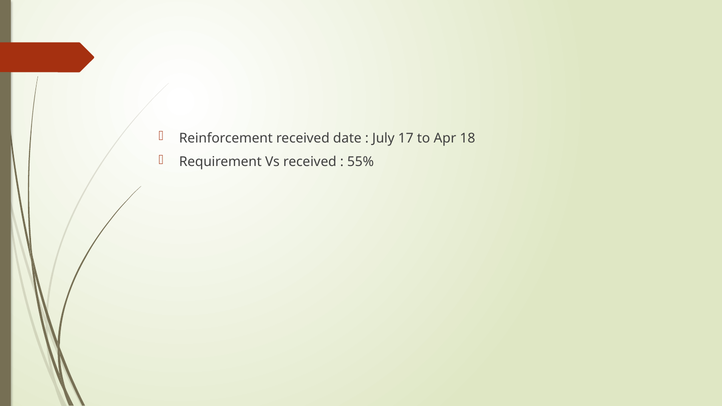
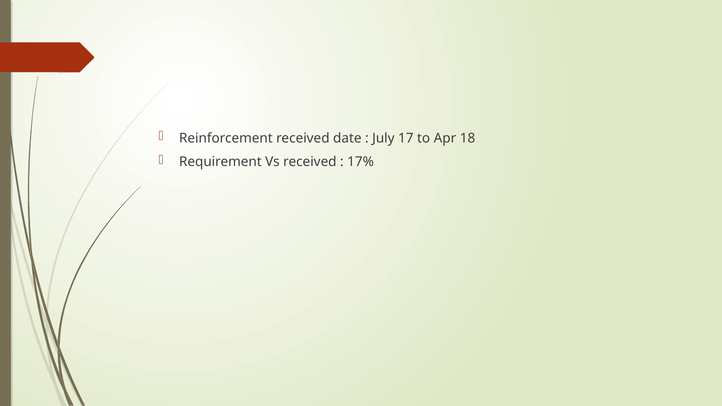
55%: 55% -> 17% (361, 162)
